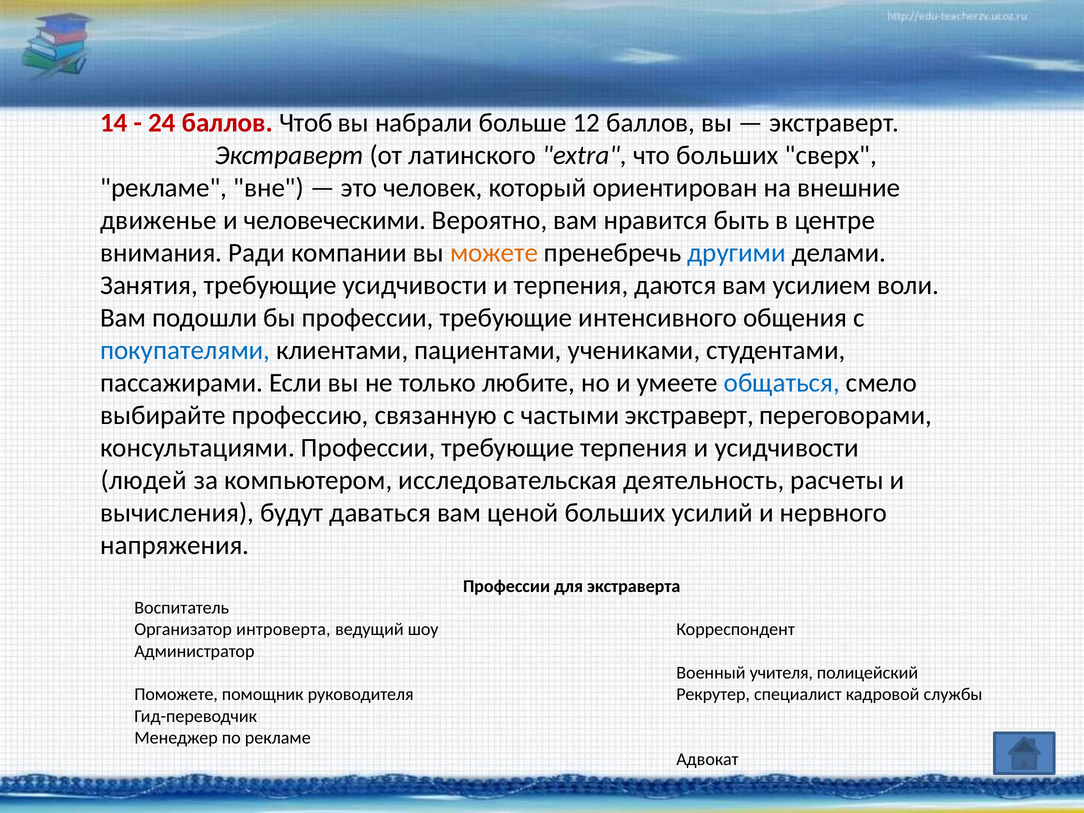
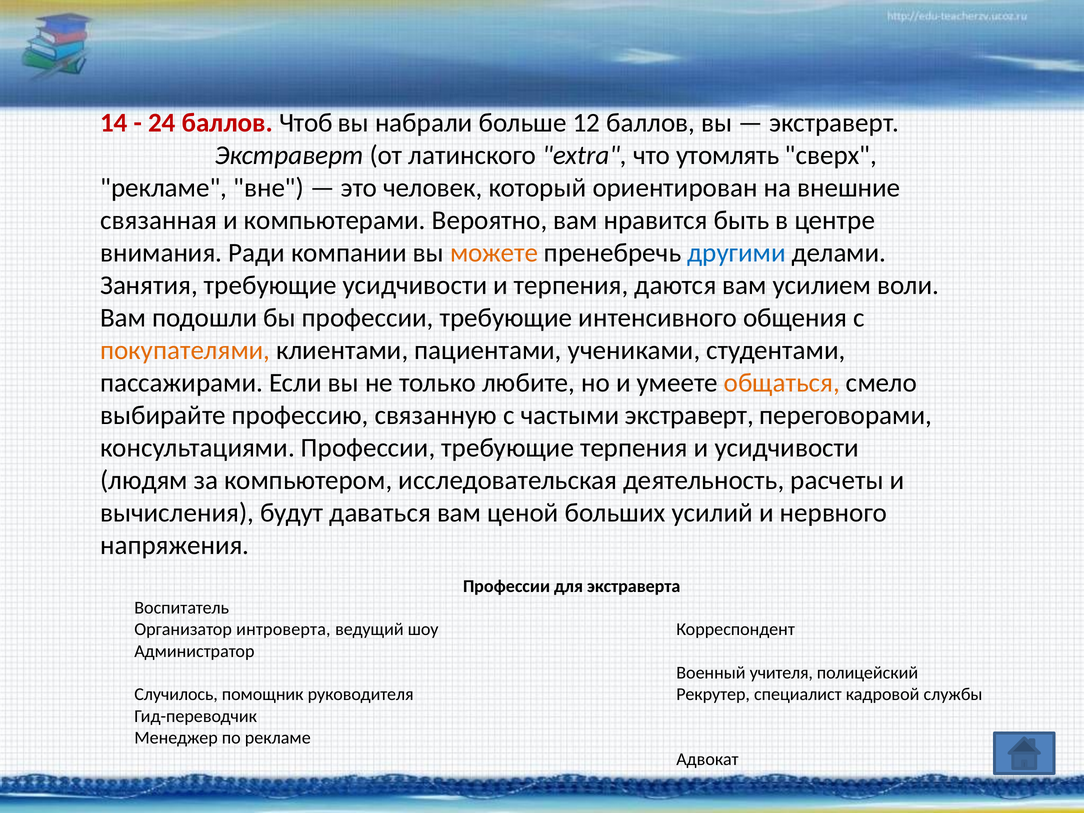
что больших: больших -> утомлять (728, 155)
движенье: движенье -> связанная (159, 220)
человеческими: человеческими -> компьютерами (335, 220)
покупателями colour: blue -> orange (185, 350)
общаться colour: blue -> orange (782, 383)
людей: людей -> людям (144, 480)
Поможете: Поможете -> Случилось (176, 694)
